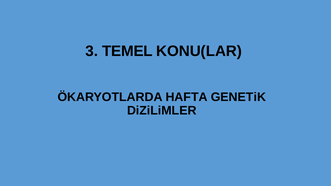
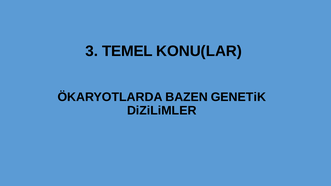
HAFTA: HAFTA -> BAZEN (187, 97)
